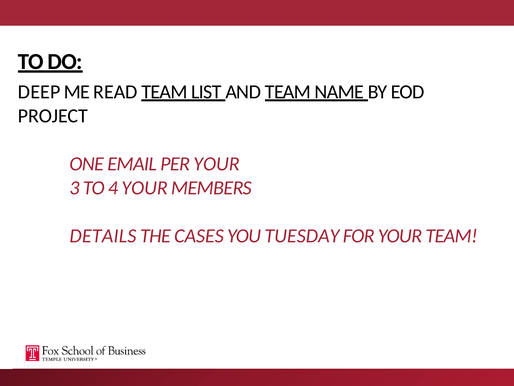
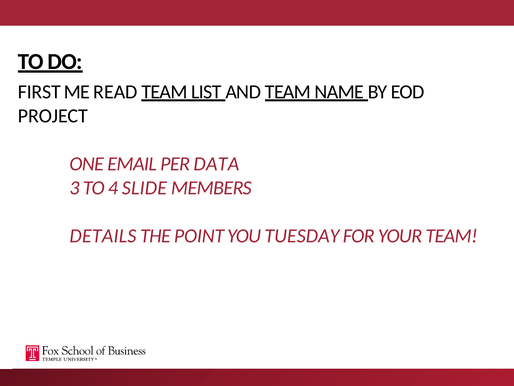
DEEP: DEEP -> FIRST (39, 92)
PER YOUR: YOUR -> DATA (216, 164)
4 YOUR: YOUR -> SLIDE (144, 188)
CASES: CASES -> POINT (199, 236)
